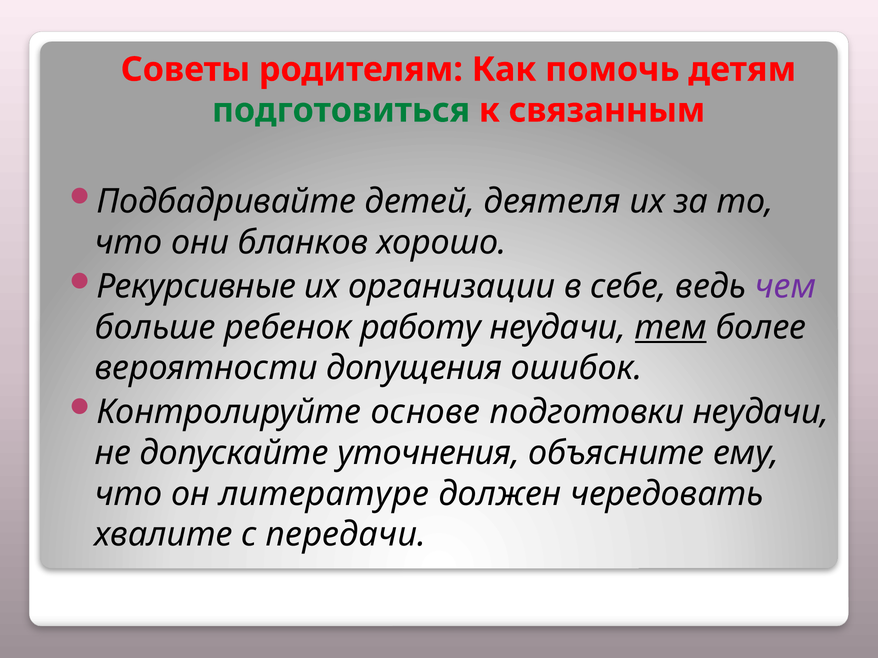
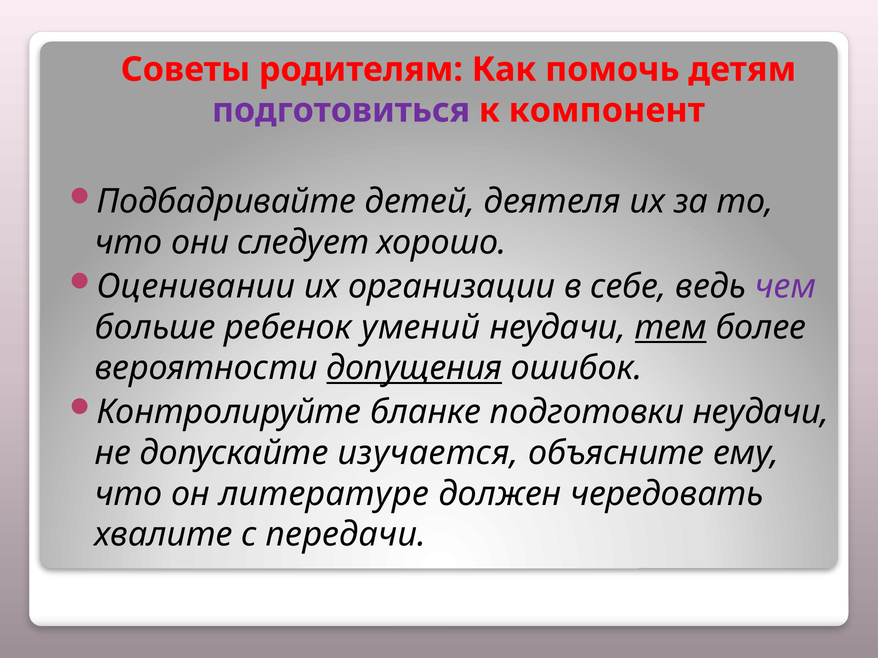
подготовиться colour: green -> purple (341, 110)
связанным: связанным -> компонент (607, 110)
бланков: бланков -> следует (303, 243)
Рекурсивные: Рекурсивные -> Оценивании (196, 287)
работу: работу -> умений (421, 328)
допущения underline: none -> present (414, 368)
основе: основе -> бланке (426, 412)
уточнения: уточнения -> изучается (428, 453)
